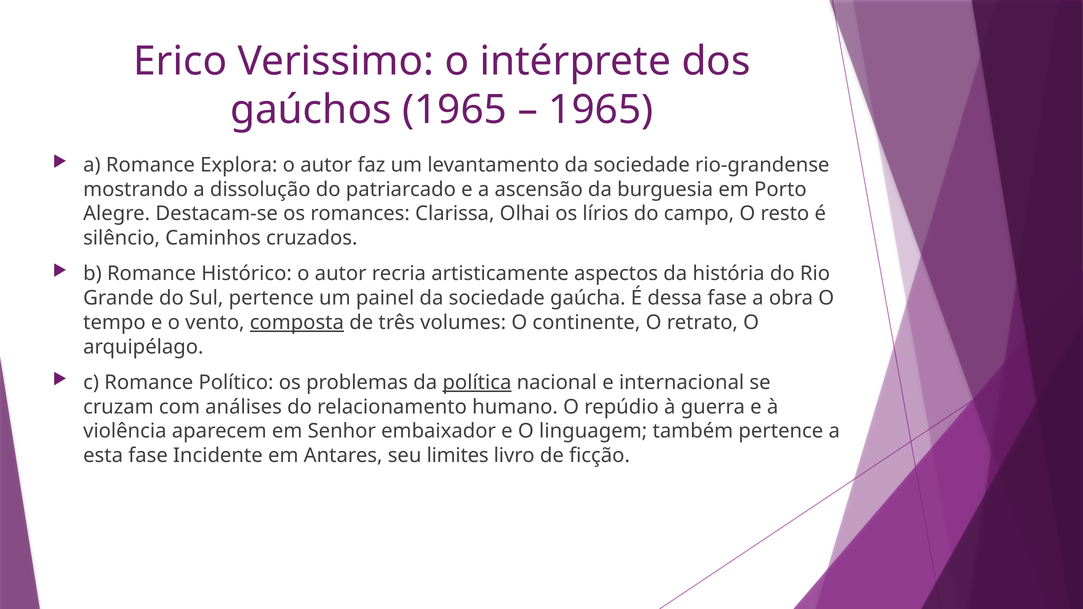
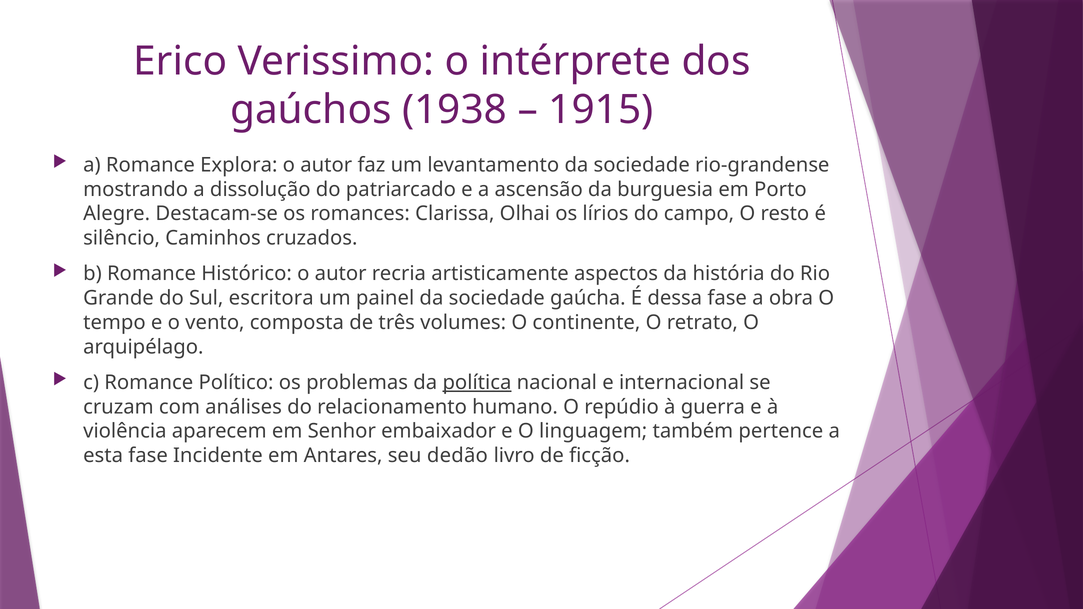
gaúchos 1965: 1965 -> 1938 (455, 110)
1965: 1965 -> 1915 (601, 110)
Sul pertence: pertence -> escritora (271, 298)
composta underline: present -> none (297, 323)
limites: limites -> dedão (457, 456)
